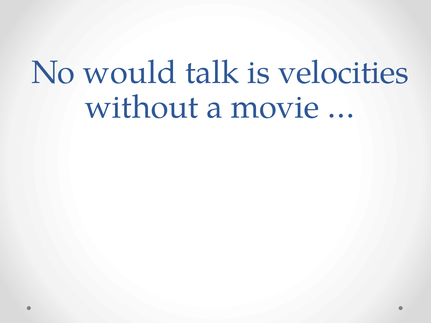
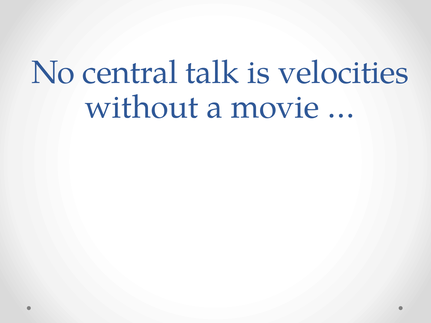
would: would -> central (130, 73)
